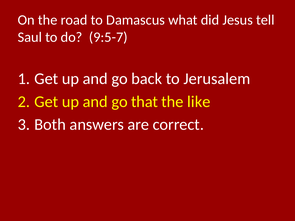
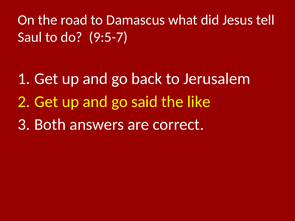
that: that -> said (145, 102)
